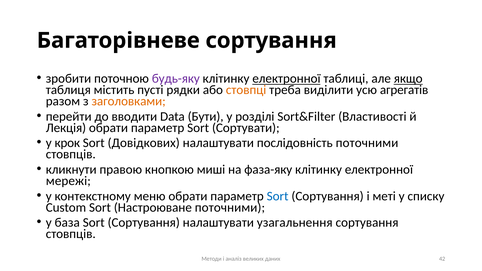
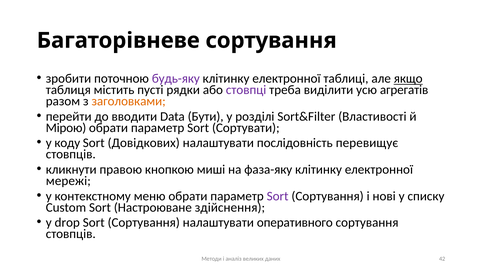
електронної underline: present -> none (286, 79)
стовпці colour: orange -> purple (246, 90)
Лекція: Лекція -> Мірою (66, 128)
крок: крок -> коду (67, 143)
послідовність поточними: поточними -> перевищує (367, 143)
Sort colour: blue -> purple (278, 196)
меті: меті -> нові (384, 196)
Настроюване поточними: поточними -> здійснення (230, 207)
база: база -> drop (67, 223)
узагальнення: узагальнення -> оперативного (295, 223)
